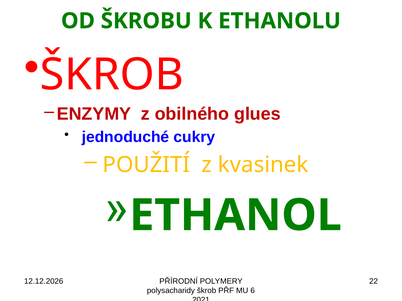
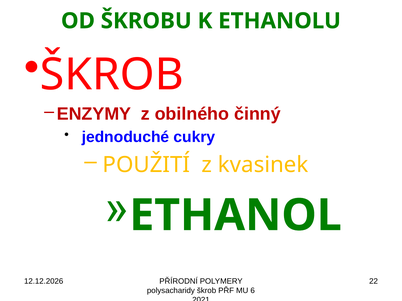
glues: glues -> činný (257, 114)
